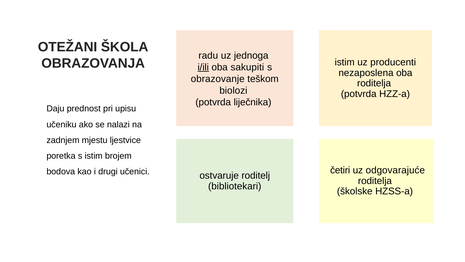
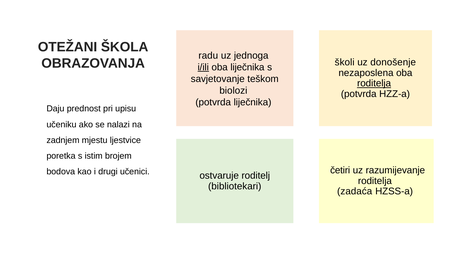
istim: istim -> školi (345, 62)
producenti: producenti -> donošenje (393, 62)
oba sakupiti: sakupiti -> liječnika (247, 67)
obrazovanje: obrazovanje -> savjetovanje (218, 79)
roditelja underline: none -> present (374, 83)
odgovarajuće: odgovarajuće -> razumijevanje (395, 170)
školske: školske -> zadaća (355, 191)
